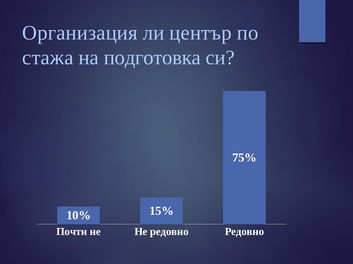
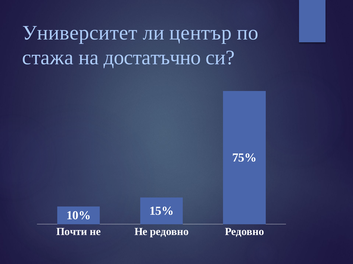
Организация: Организация -> Университет (80, 33)
подготовка: подготовка -> достатъчно (152, 58)
